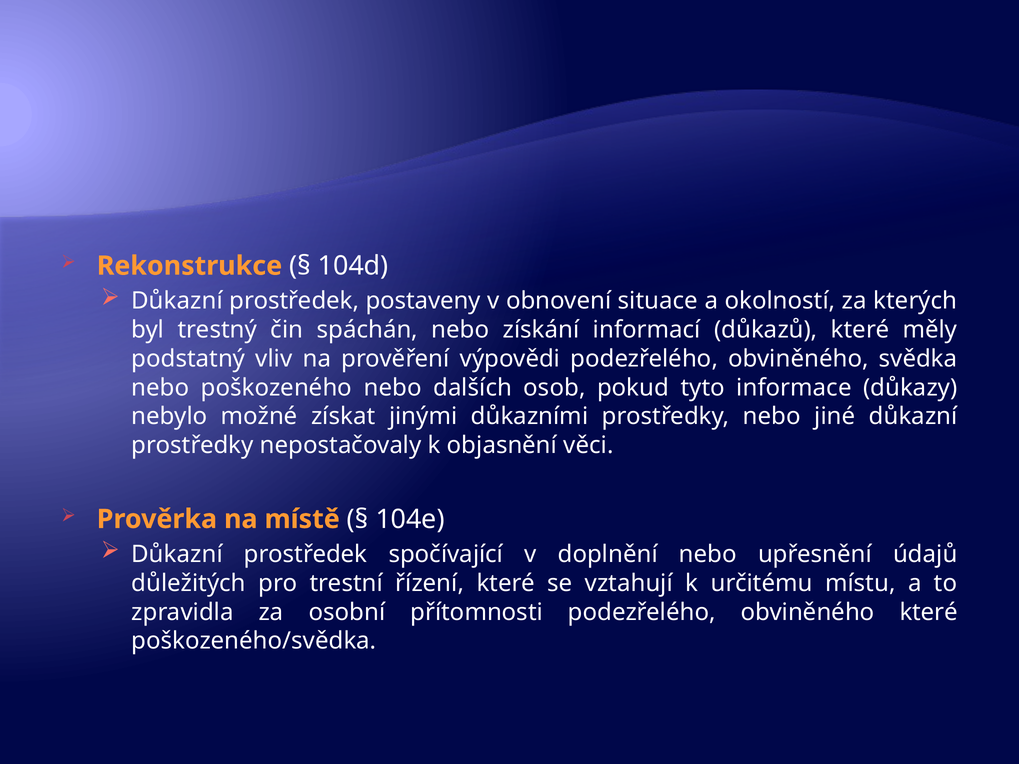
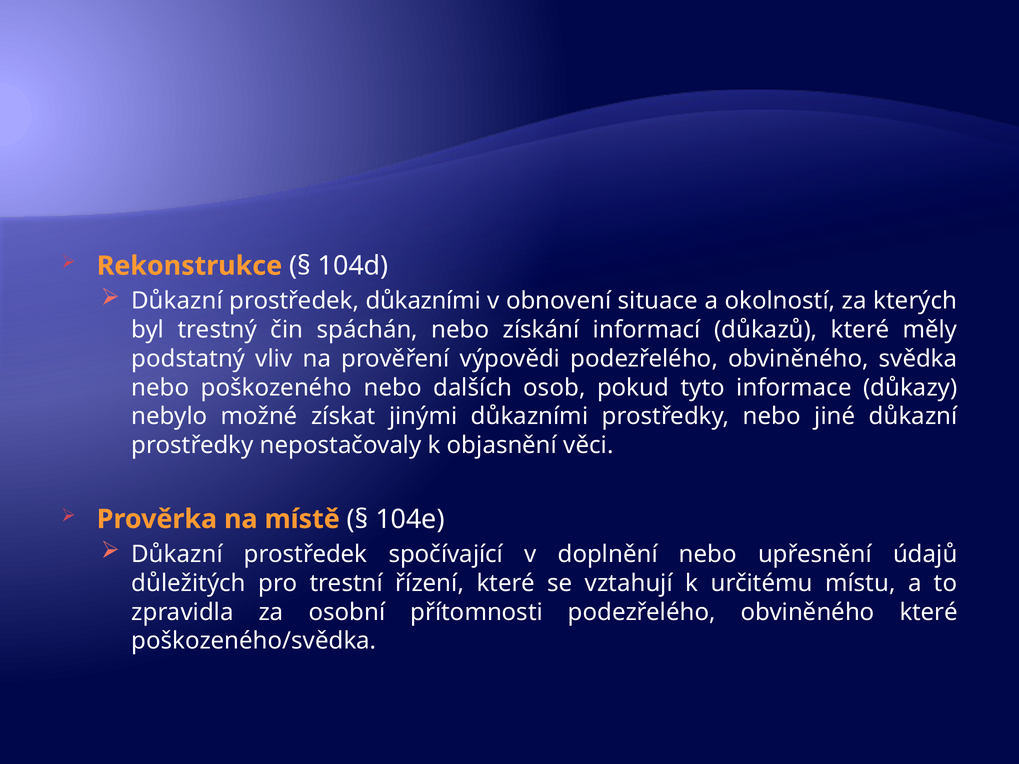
prostředek postaveny: postaveny -> důkazními (423, 301)
